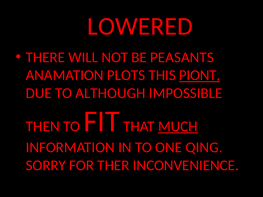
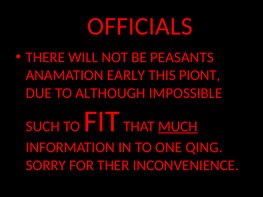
LOWERED: LOWERED -> OFFICIALS (140, 26)
PLOTS: PLOTS -> EARLY (126, 75)
PIONT underline: present -> none (200, 75)
THEN: THEN -> SUCH (43, 127)
